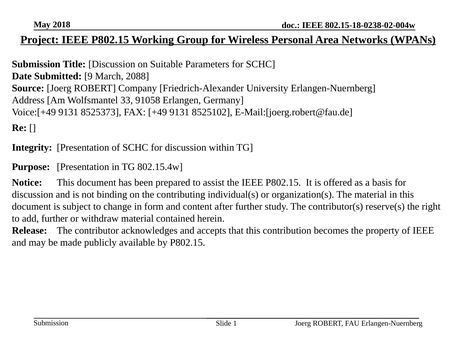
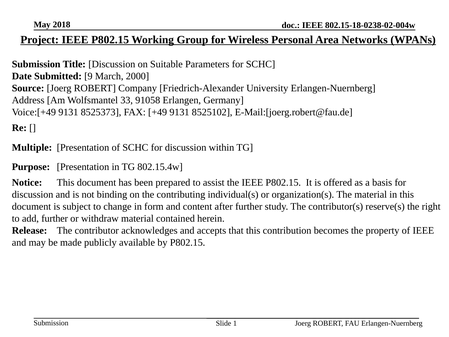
2088: 2088 -> 2000 (137, 76)
Integrity: Integrity -> Multiple (32, 147)
